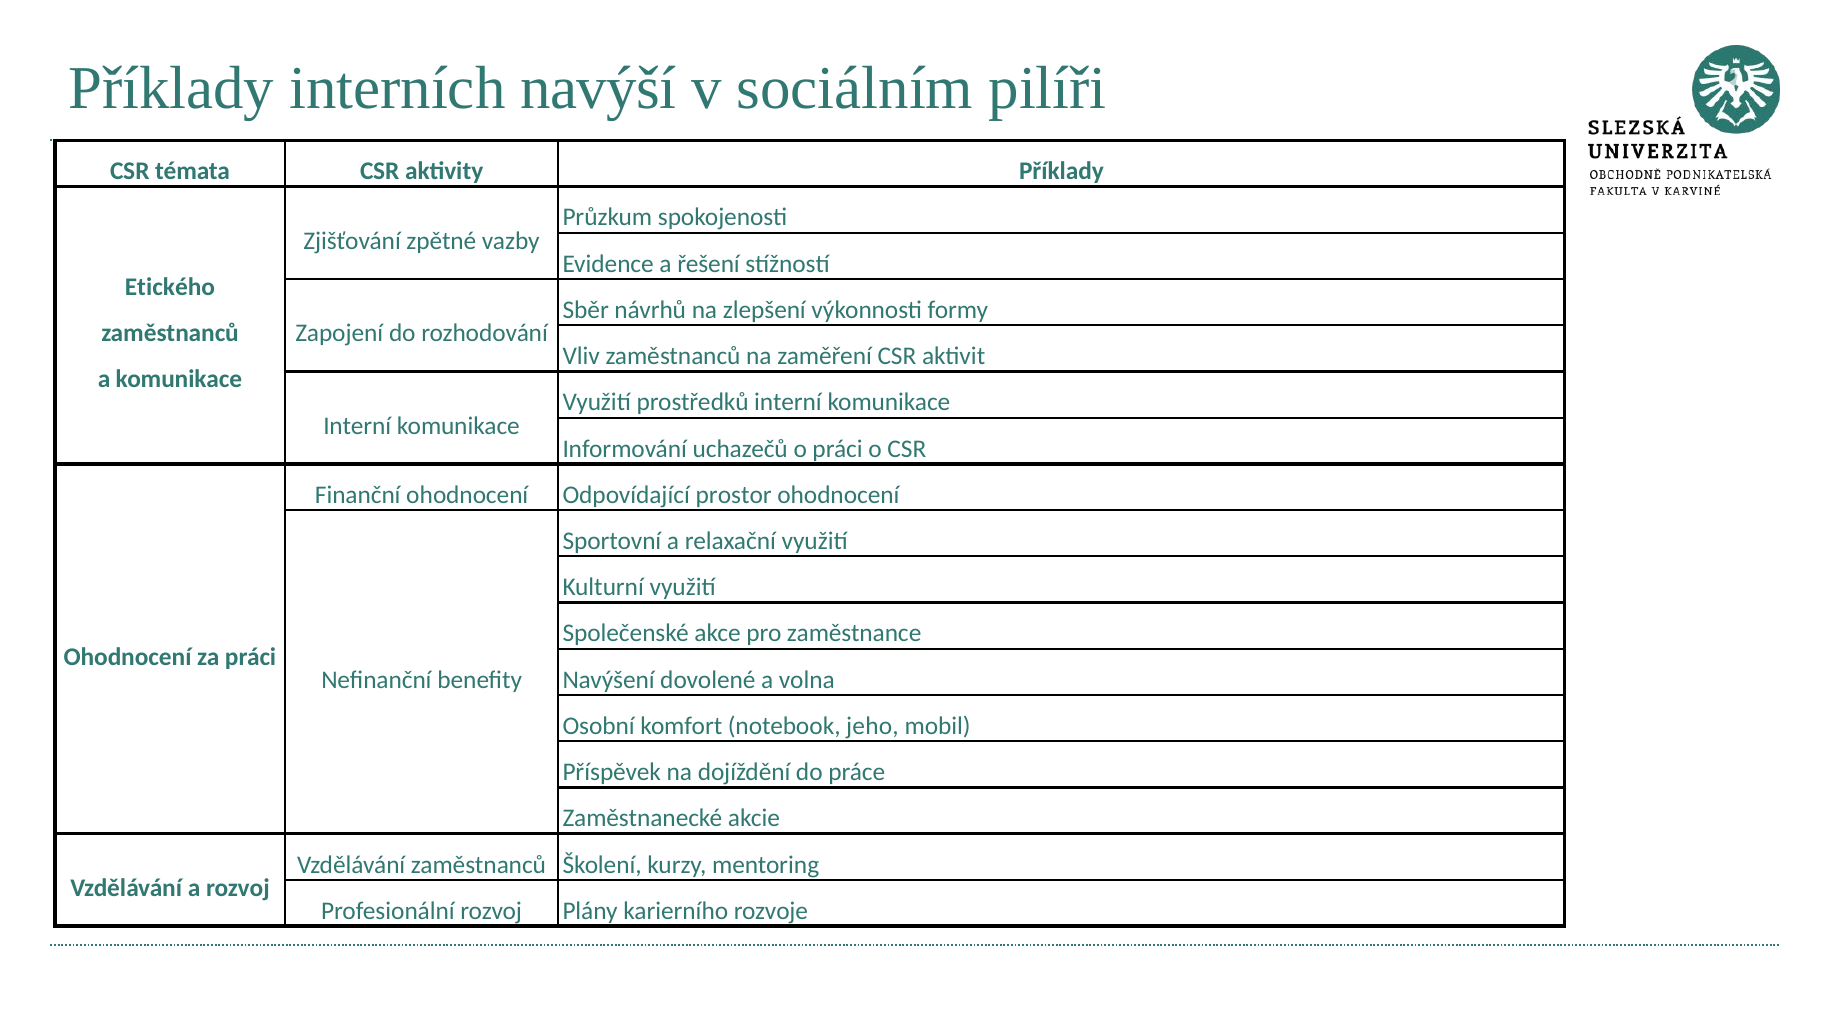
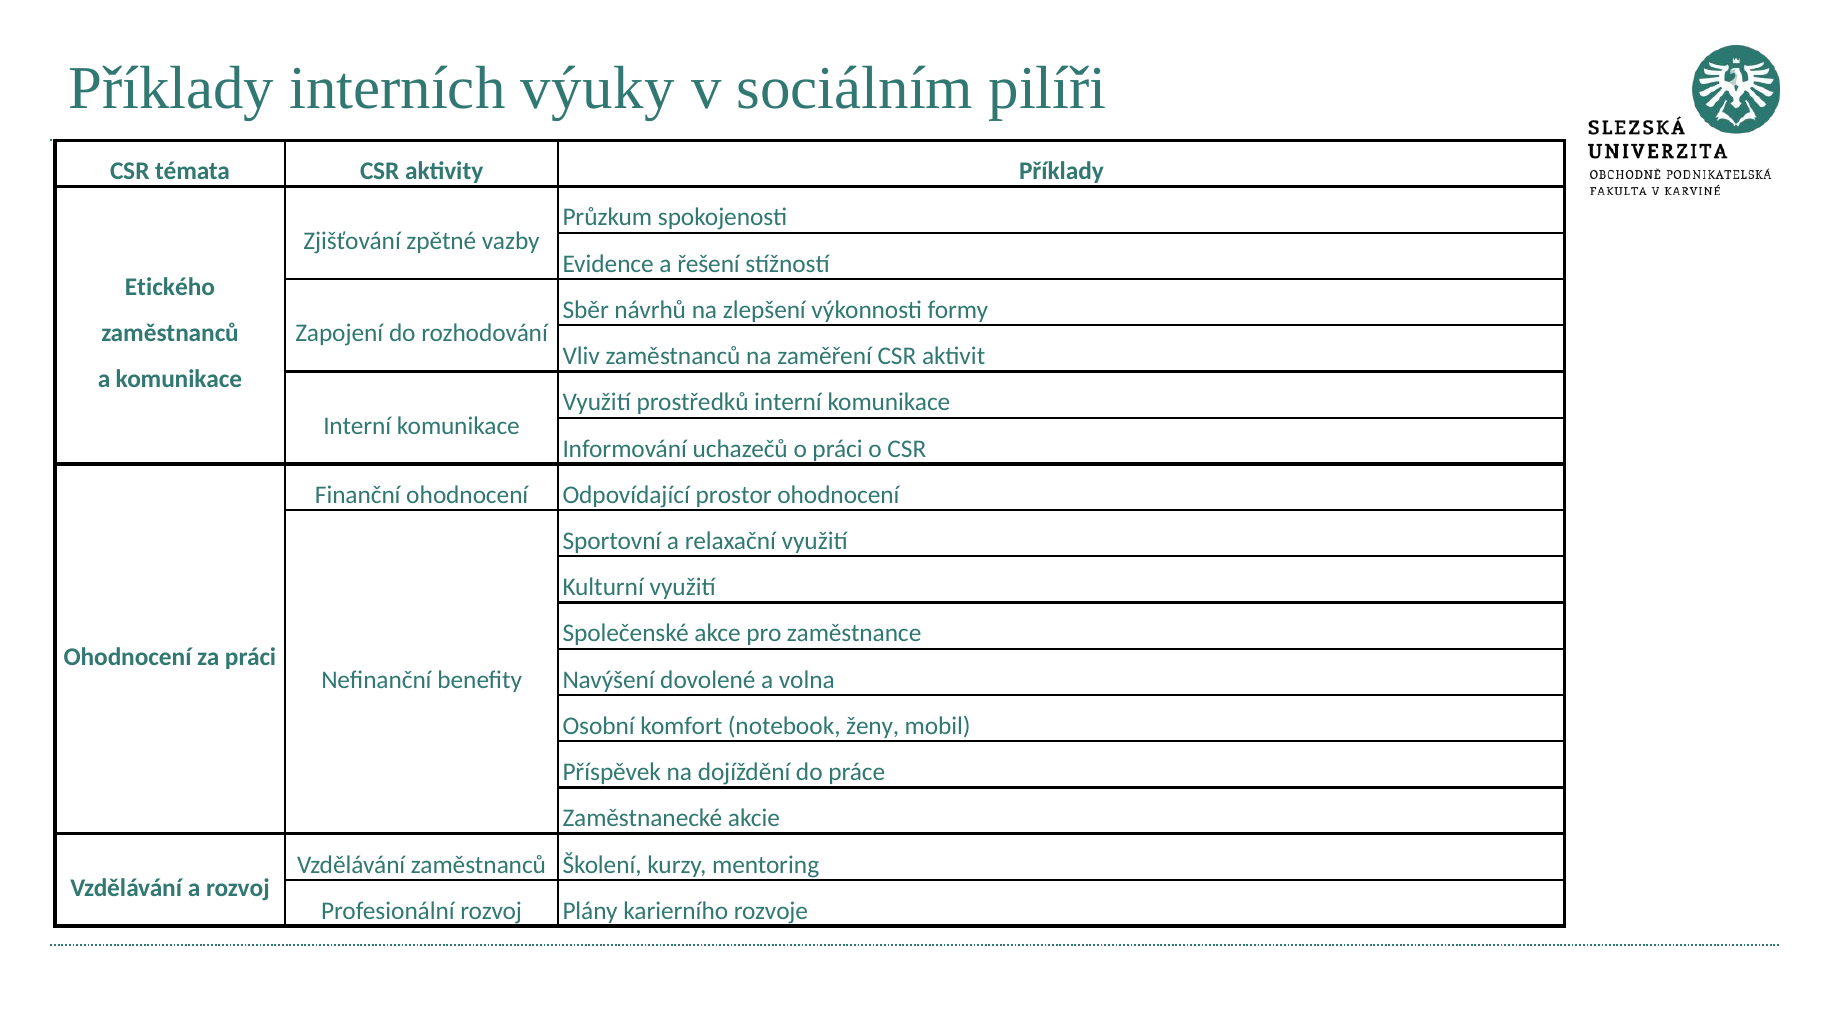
navýší: navýší -> výuky (598, 89)
jeho: jeho -> ženy (873, 726)
